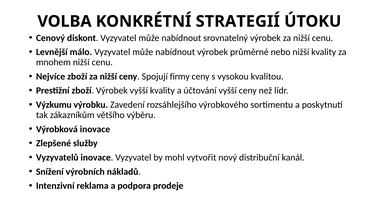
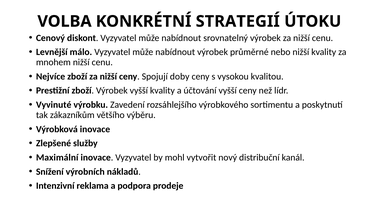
firmy: firmy -> doby (180, 77)
Výzkumu: Výzkumu -> Vyvinuté (54, 105)
Vyzyvatelů: Vyzyvatelů -> Maximální (57, 158)
